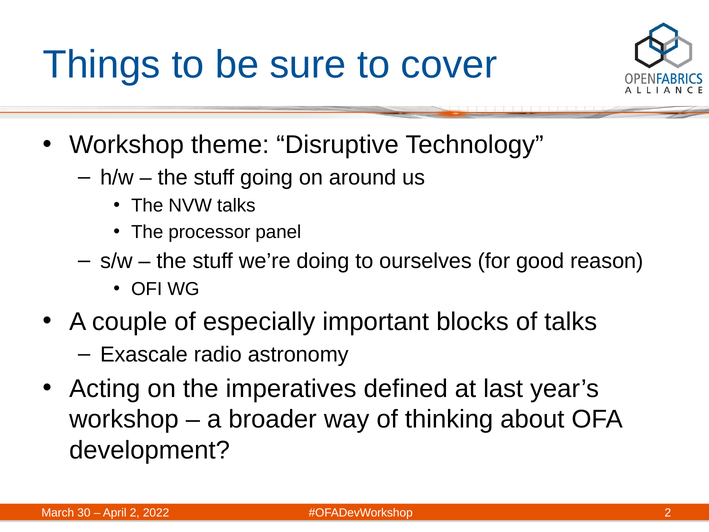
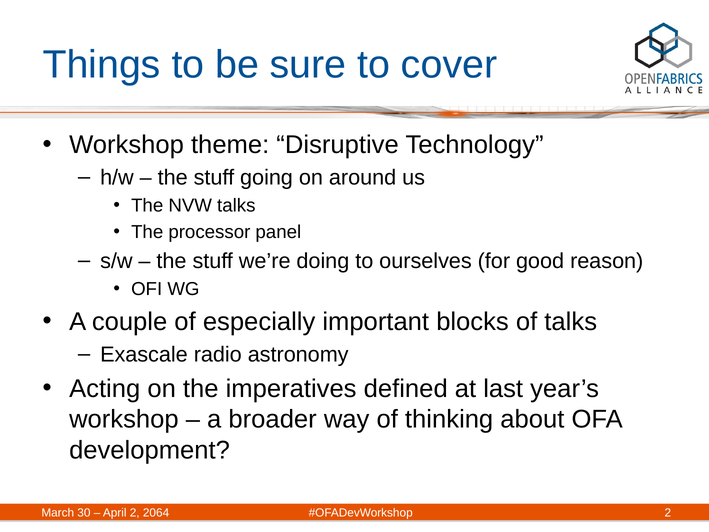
2022: 2022 -> 2064 (156, 513)
